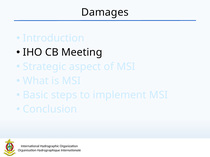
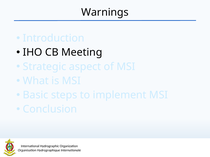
Damages: Damages -> Warnings (105, 12)
